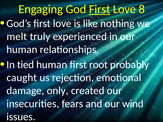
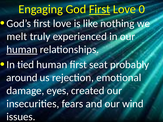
8: 8 -> 0 (142, 9)
human underline: none -> present (22, 50)
root: root -> seat (98, 65)
caught: caught -> around (22, 78)
only: only -> eyes (58, 91)
